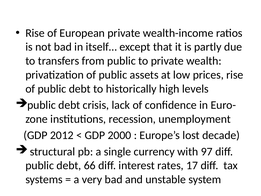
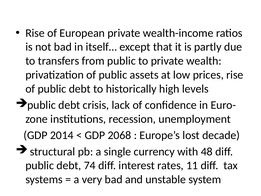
2012: 2012 -> 2014 (62, 135)
2000: 2000 -> 2068 (119, 135)
97: 97 -> 48 (207, 151)
66: 66 -> 74 (90, 165)
17: 17 -> 11 (192, 165)
